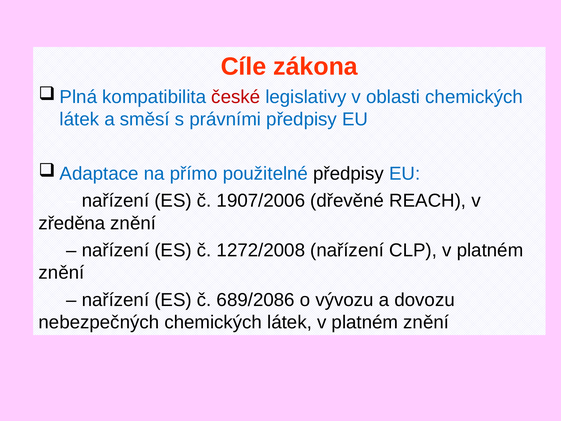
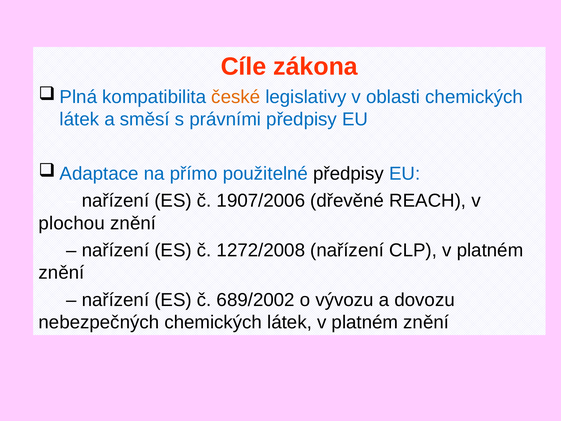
české colour: red -> orange (236, 97)
zředěna: zředěna -> plochou (72, 223)
689/2086: 689/2086 -> 689/2002 (256, 300)
